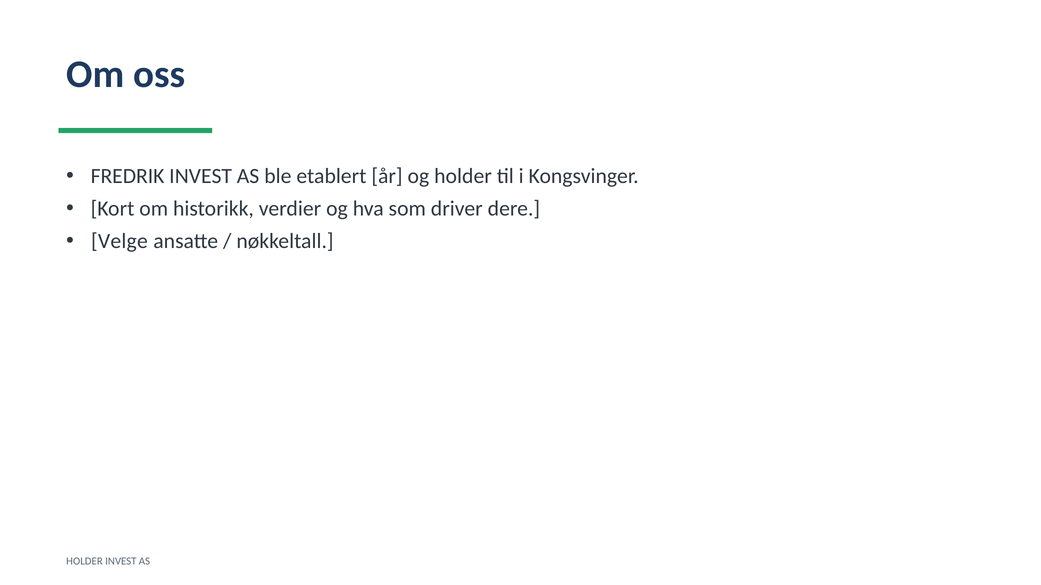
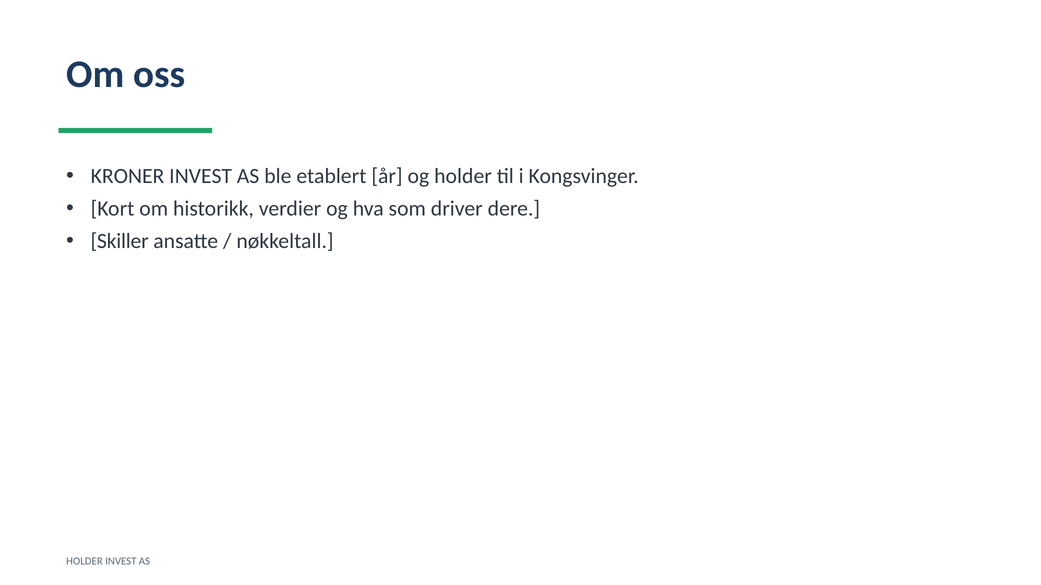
FREDRIK: FREDRIK -> KRONER (127, 176)
Velge: Velge -> Skiller (120, 241)
